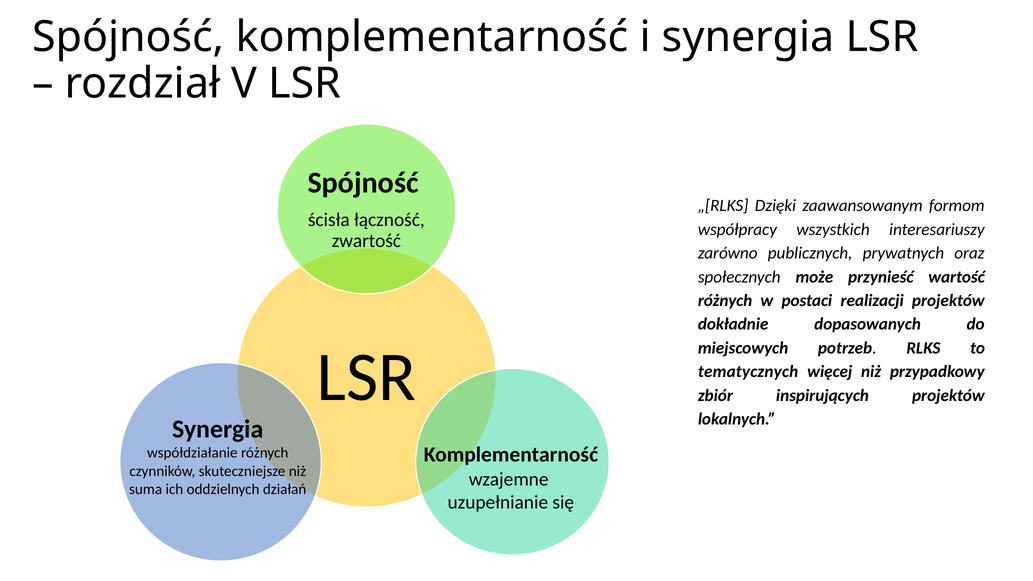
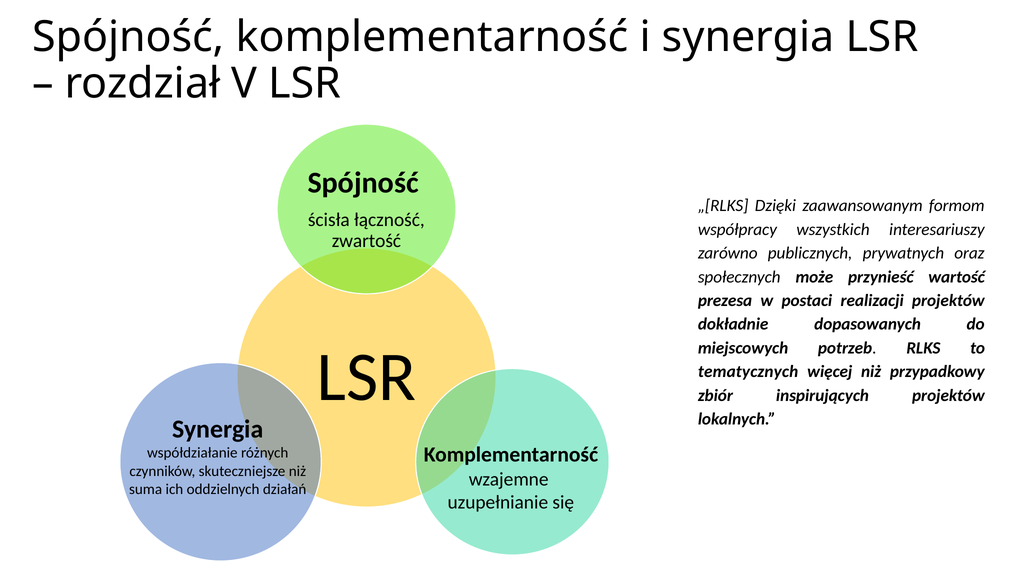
różnych: różnych -> prezesa (725, 301)
